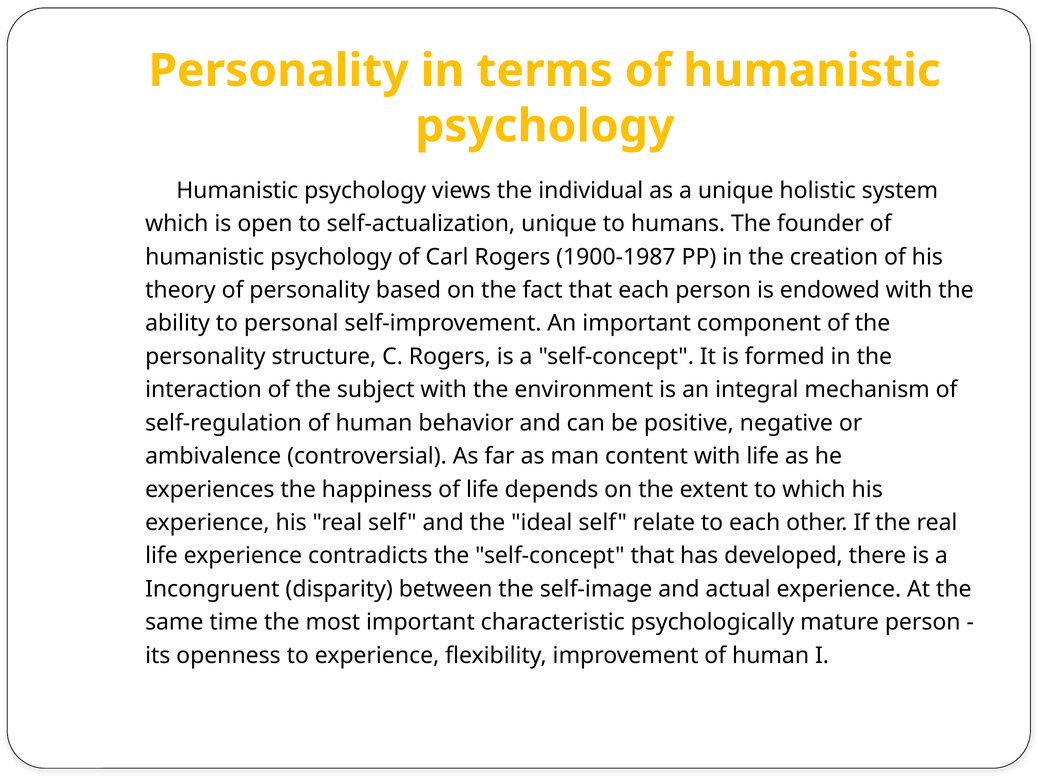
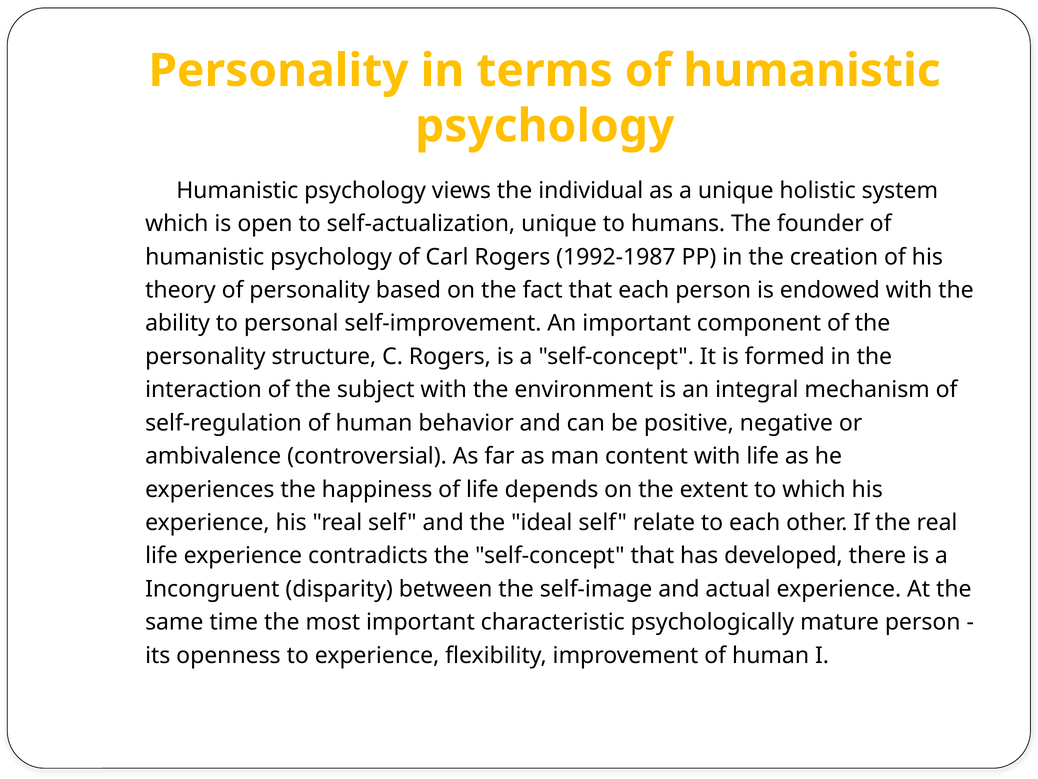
1900-1987: 1900-1987 -> 1992-1987 (616, 257)
